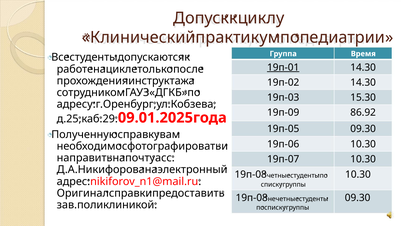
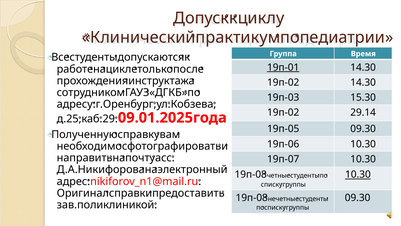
19п-09: 19п-09 -> 19п-02 (283, 112)
86.92: 86.92 -> 29.14 (363, 112)
10.30 underline: none -> present (358, 174)
